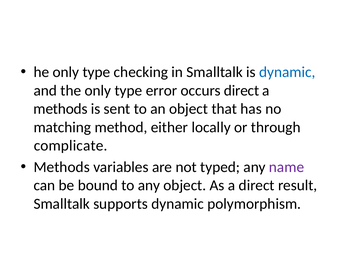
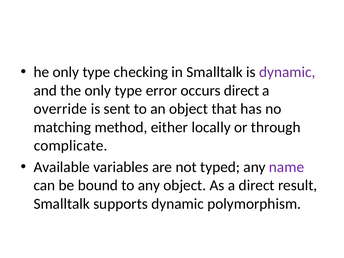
dynamic colour: blue -> purple (287, 72)
methods: methods -> override (60, 109)
Methods: Methods -> Available (62, 167)
